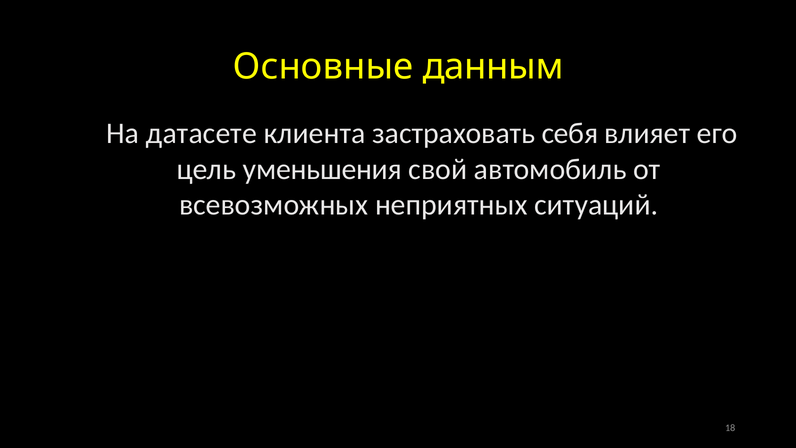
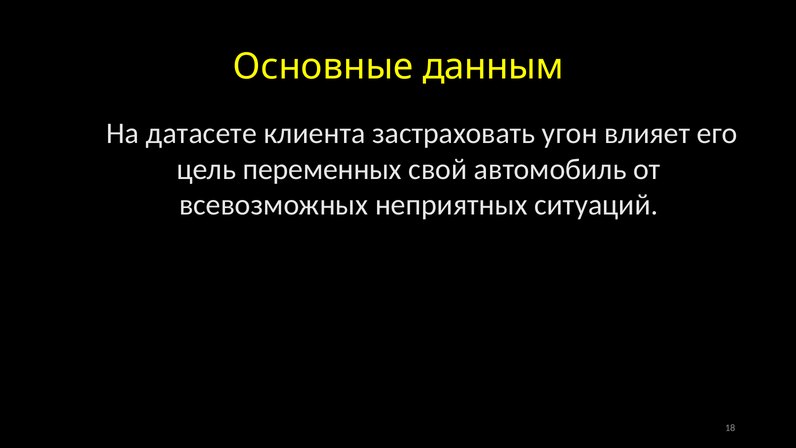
себя: себя -> угон (570, 133)
уменьшения: уменьшения -> переменных (322, 169)
